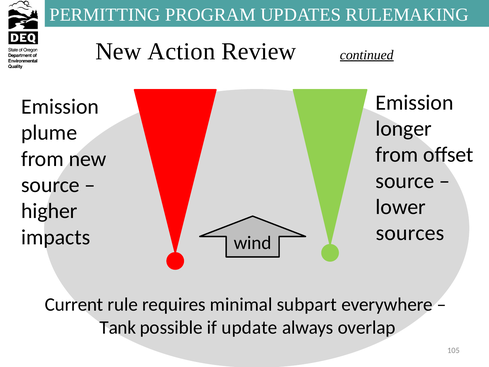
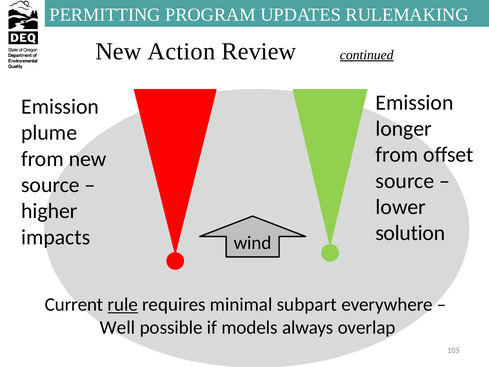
sources: sources -> solution (410, 233)
rule underline: none -> present (123, 304)
Tank: Tank -> Well (118, 327)
update: update -> models (250, 327)
